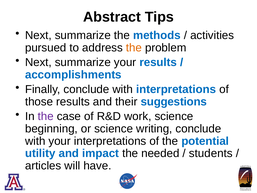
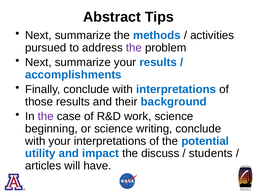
the colour: orange -> purple (134, 48)
suggestions: suggestions -> background (174, 102)
needed: needed -> discuss (160, 153)
